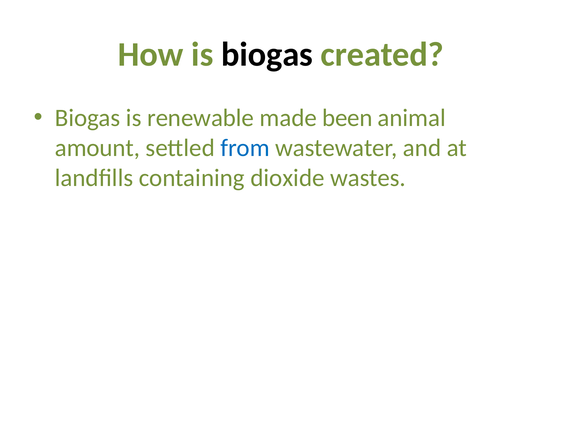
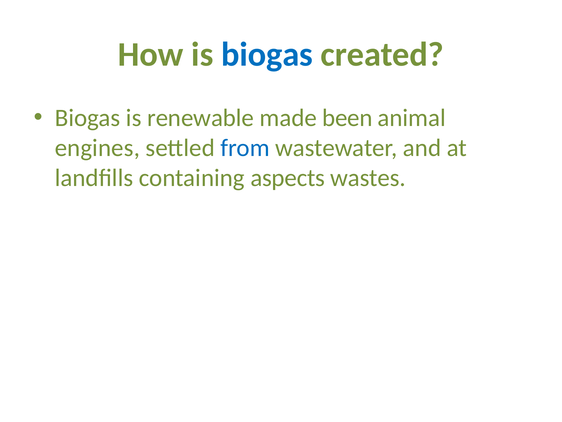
biogas colour: black -> blue (267, 54)
amount: amount -> engines (97, 148)
dioxide: dioxide -> aspects (288, 178)
